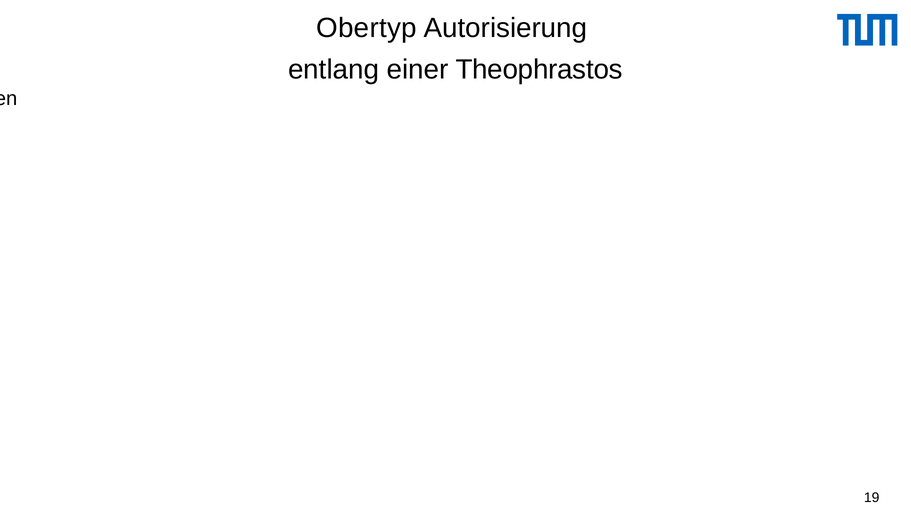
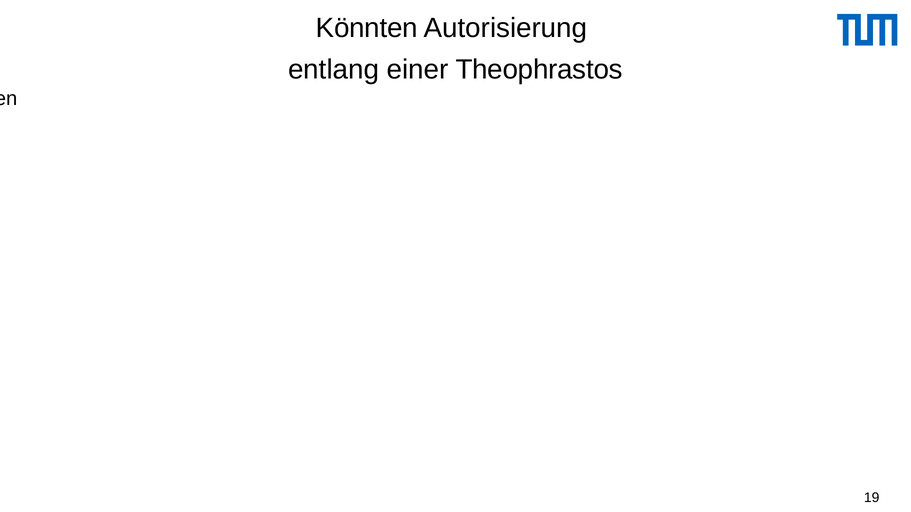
Obertyp: Obertyp -> Könnten (367, 28)
